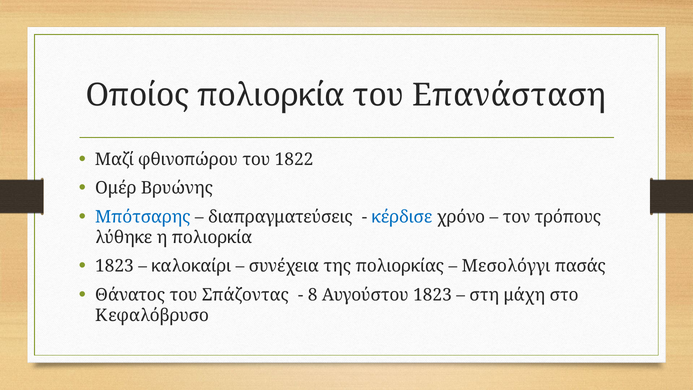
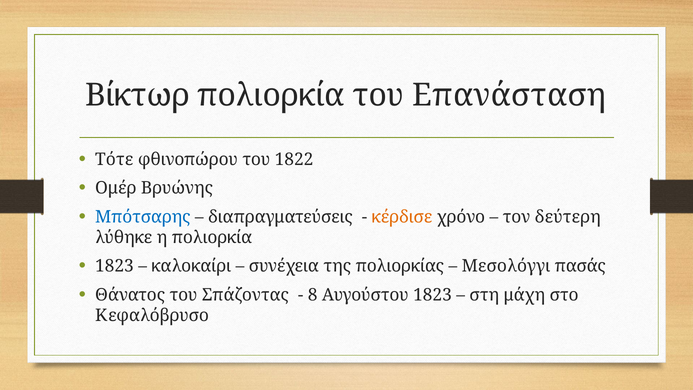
Οποίος: Οποίος -> Βίκτωρ (138, 95)
Μαζί: Μαζί -> Τότε (114, 160)
κέρδισε colour: blue -> orange (402, 217)
τρόπους: τρόπους -> δεύτερη (568, 217)
